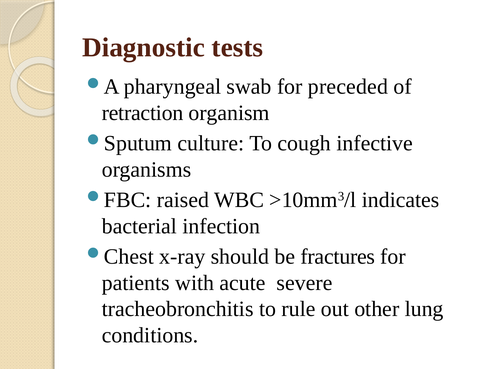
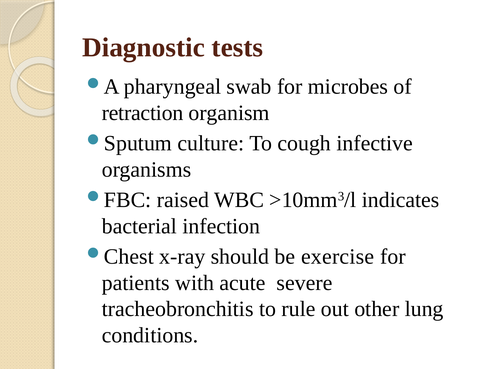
preceded: preceded -> microbes (348, 87)
fractures: fractures -> exercise (338, 257)
